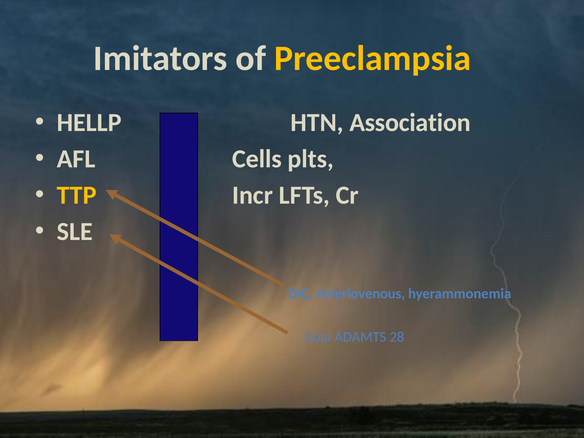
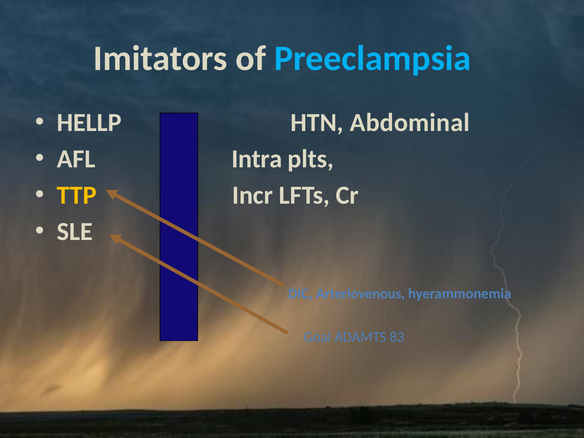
Preeclampsia colour: yellow -> light blue (373, 58)
Association: Association -> Abdominal (410, 123)
Cells: Cells -> Intra (257, 159)
28: 28 -> 83 (397, 337)
